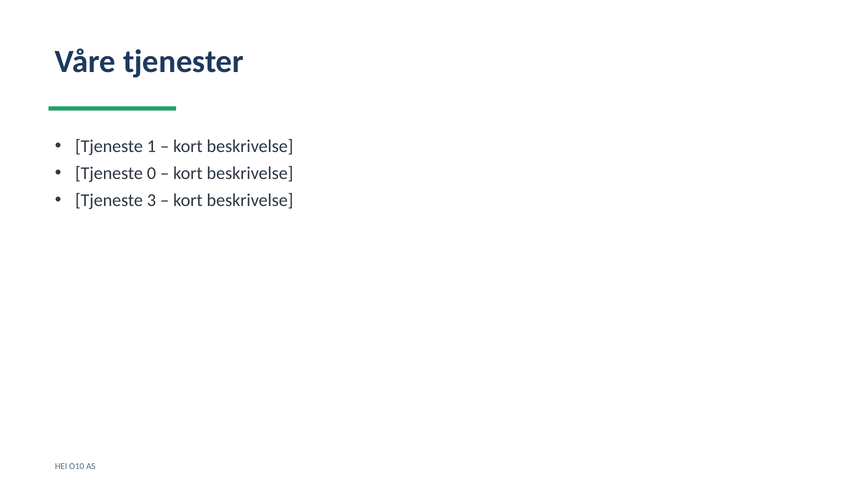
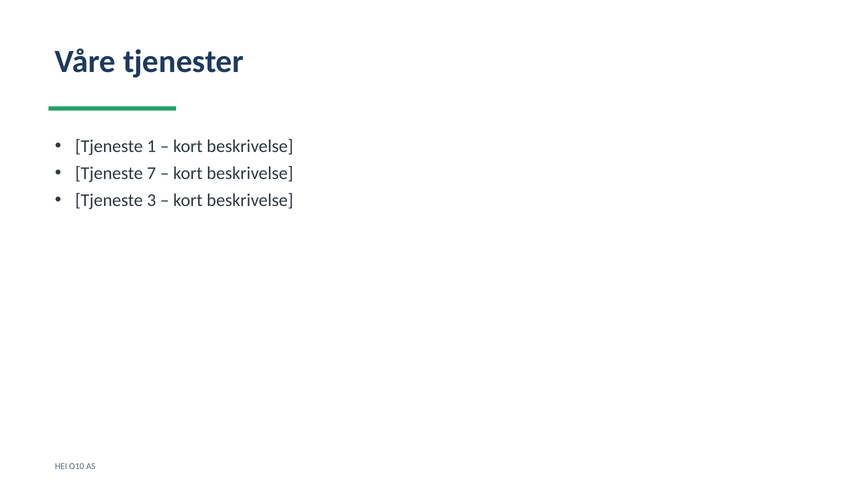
0: 0 -> 7 (151, 173)
